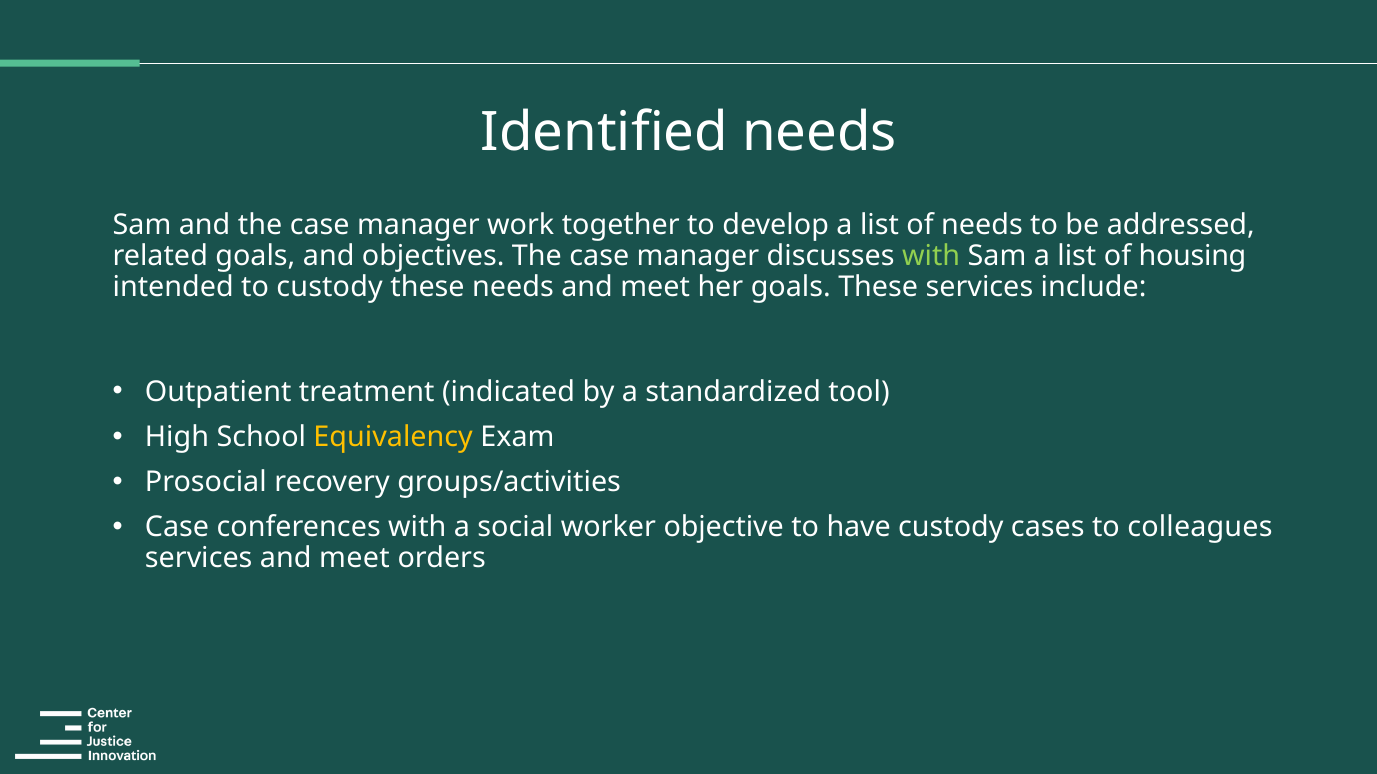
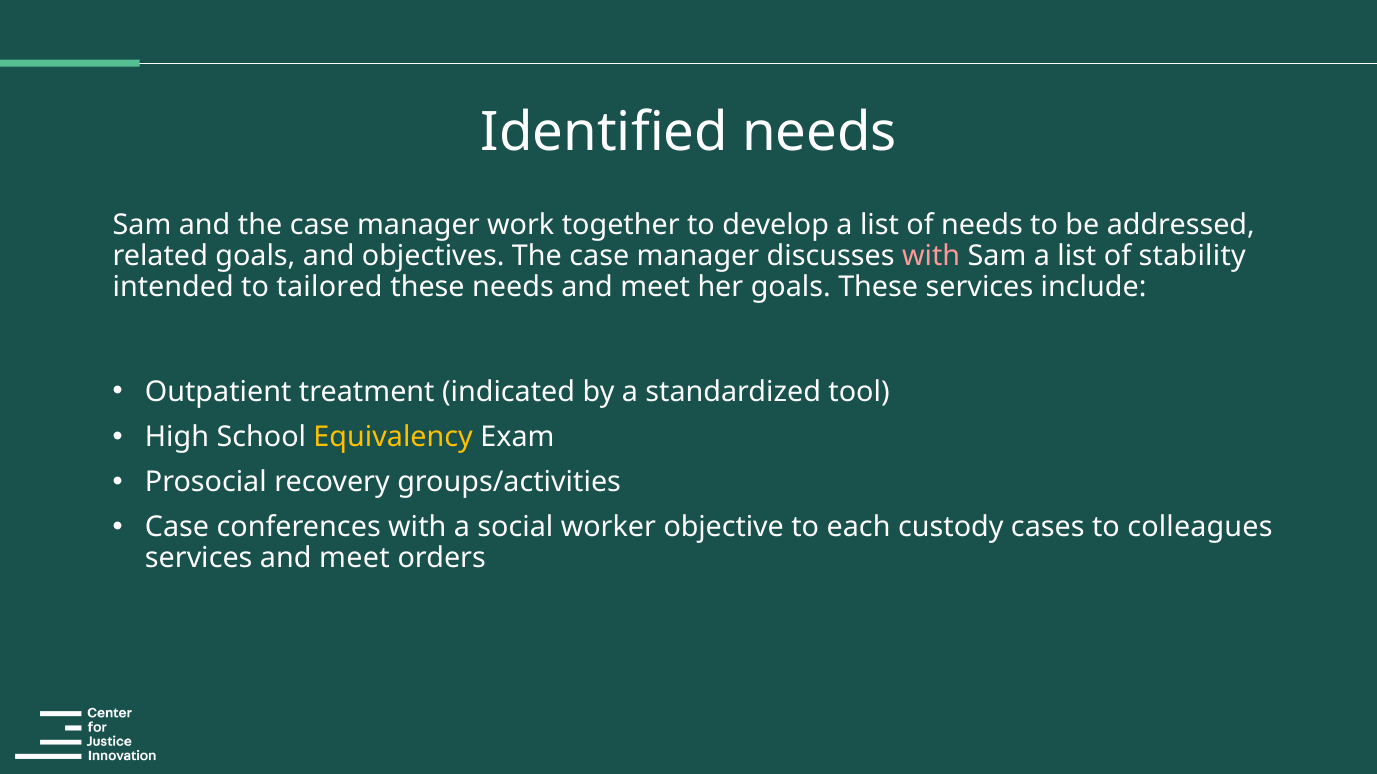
with colour: light green -> pink (931, 256)
housing: housing -> stability (1192, 256)
to custody: custody -> tailored (330, 287)
have: have -> each (859, 528)
